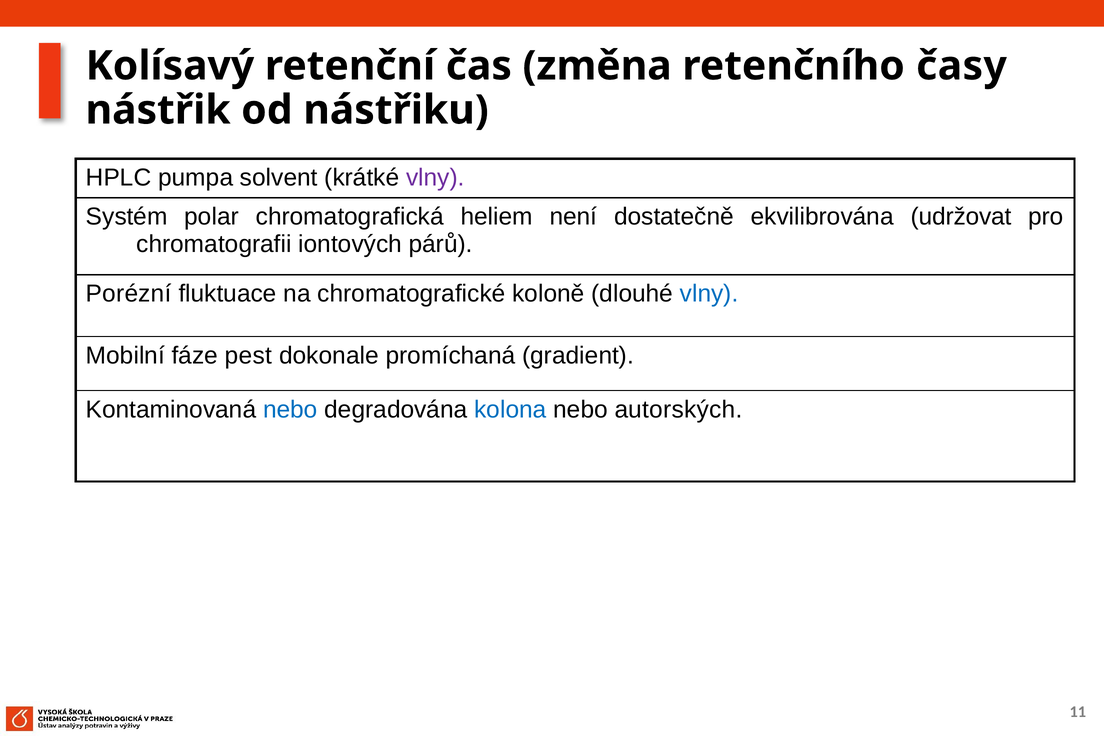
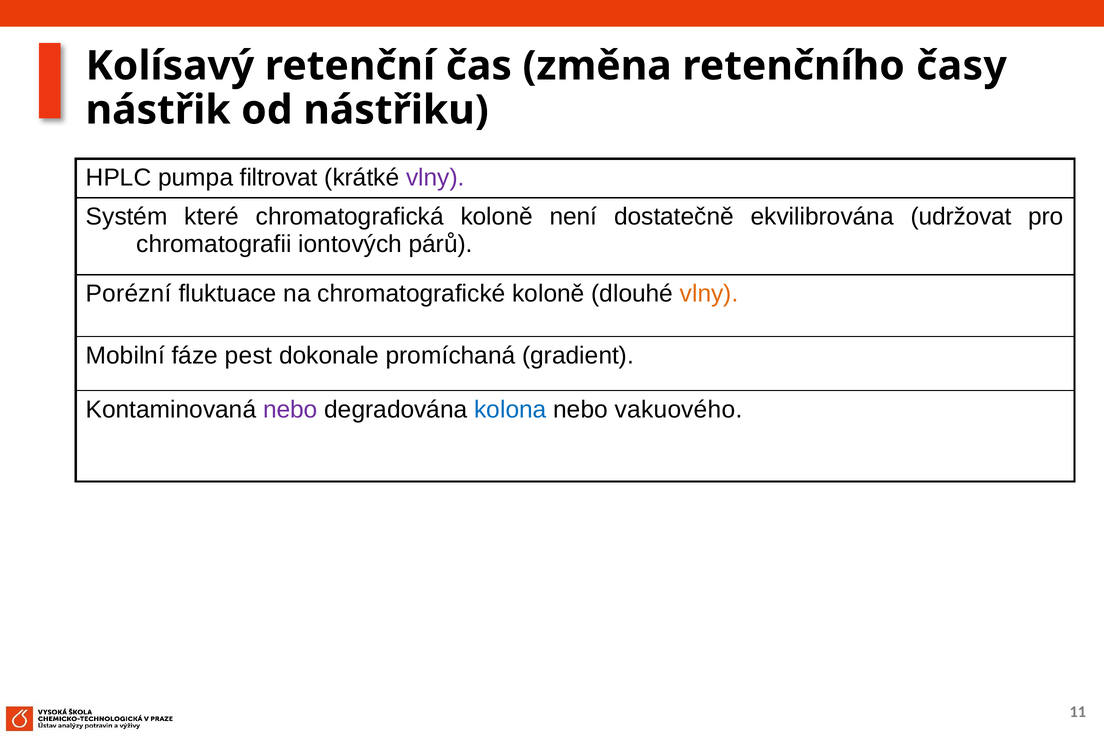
solvent: solvent -> filtrovat (279, 178)
polar: polar -> které (212, 217)
chromatografická heliem: heliem -> koloně (497, 217)
vlny colour: blue -> orange (709, 294)
nebo colour: blue -> purple (290, 410)
autorských: autorských -> vakuového (679, 410)
